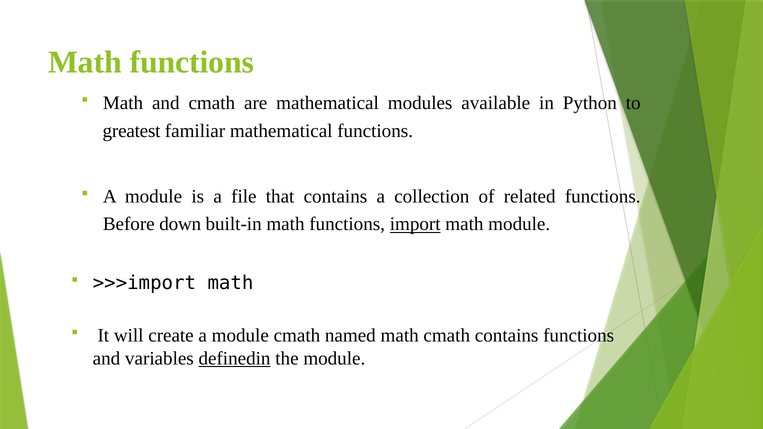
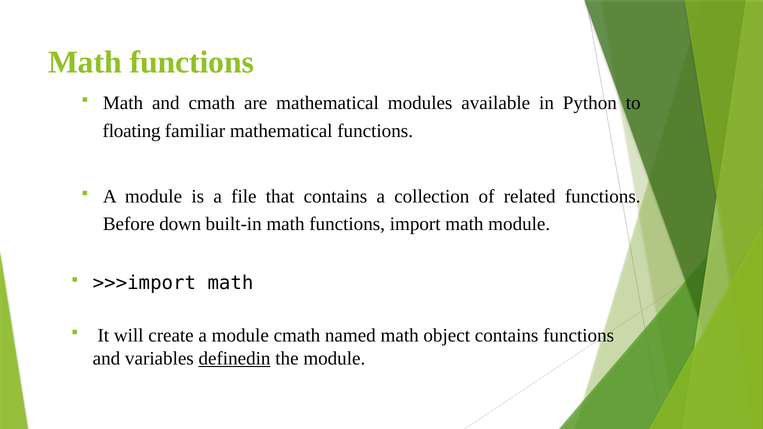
greatest: greatest -> floating (132, 131)
import underline: present -> none (415, 224)
math cmath: cmath -> object (447, 336)
